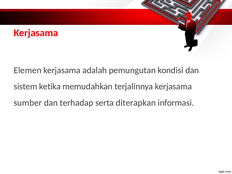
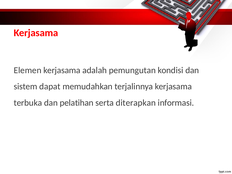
ketika: ketika -> dapat (50, 86)
sumber: sumber -> terbuka (28, 103)
terhadap: terhadap -> pelatihan (77, 103)
